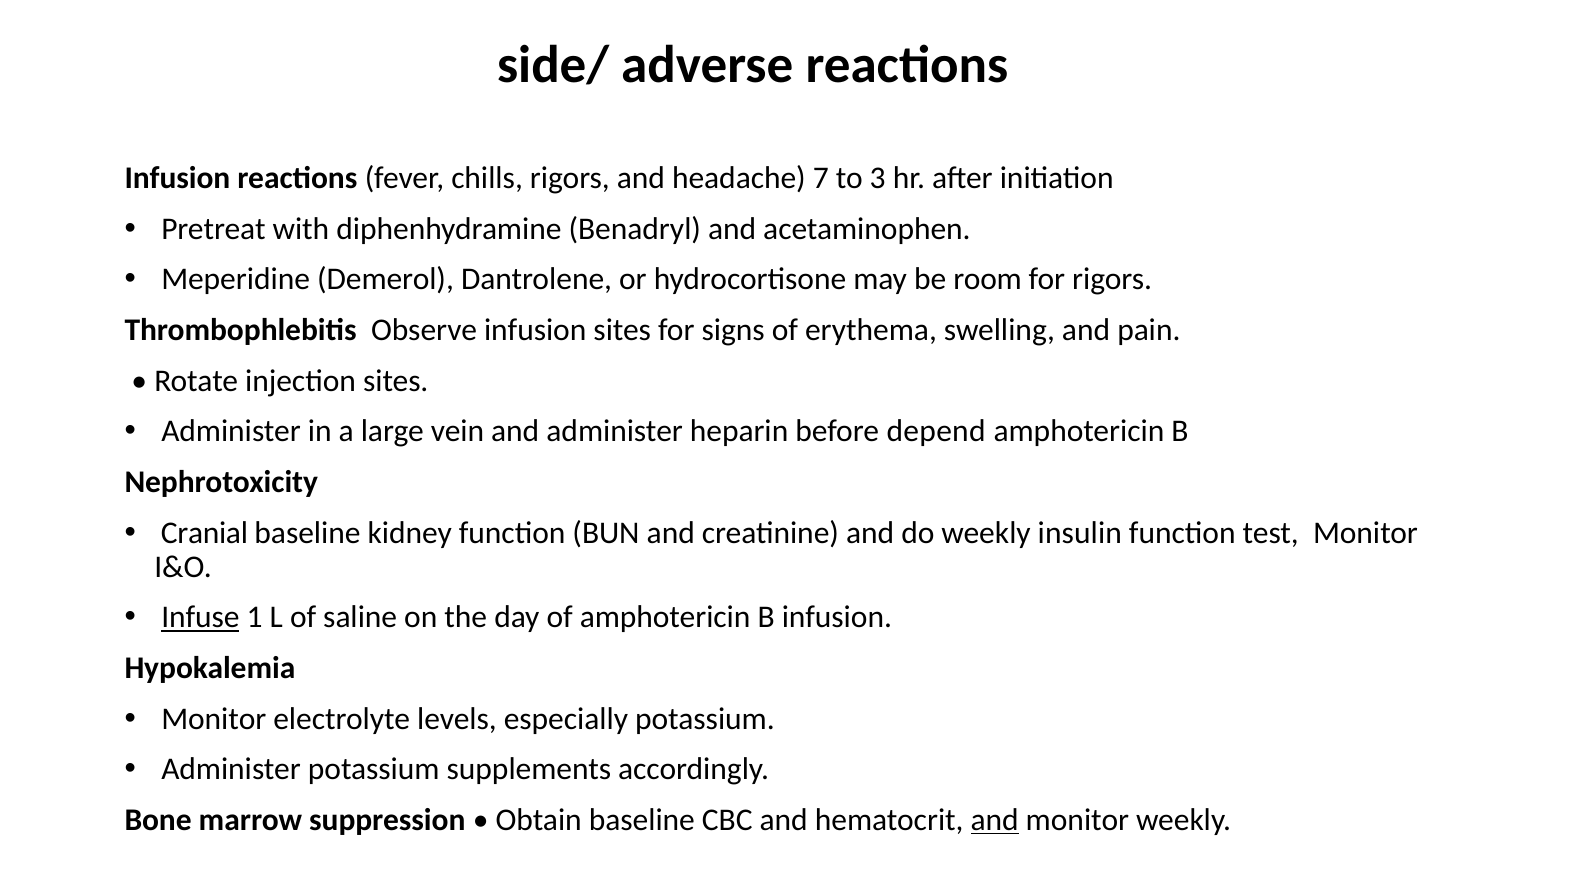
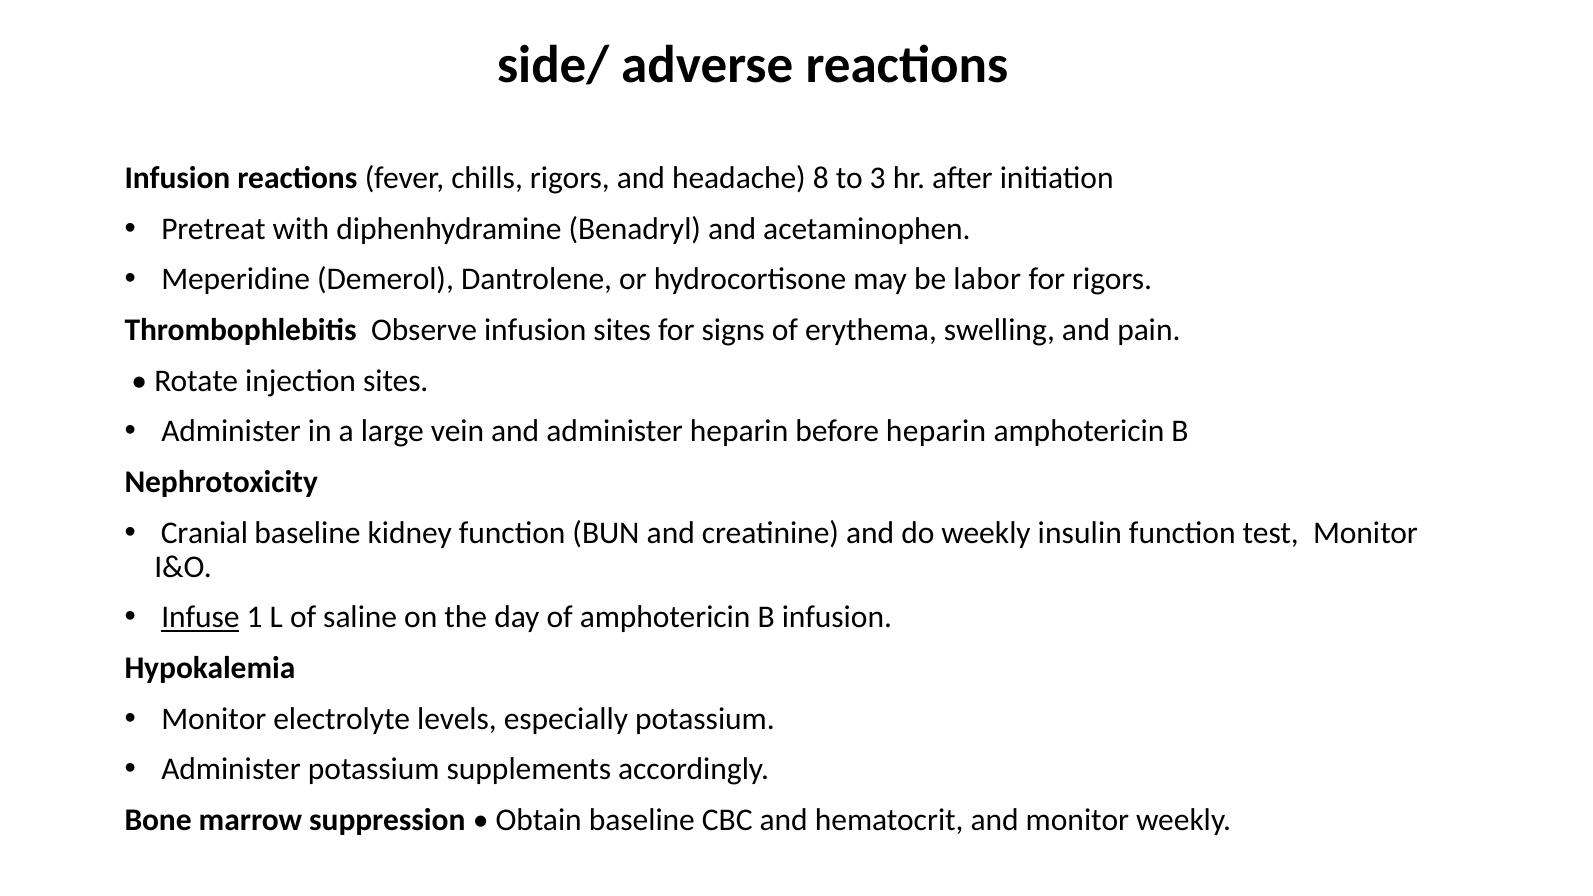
7: 7 -> 8 (821, 178)
room: room -> labor (987, 279)
before depend: depend -> heparin (936, 431)
and underline: present -> none (995, 820)
